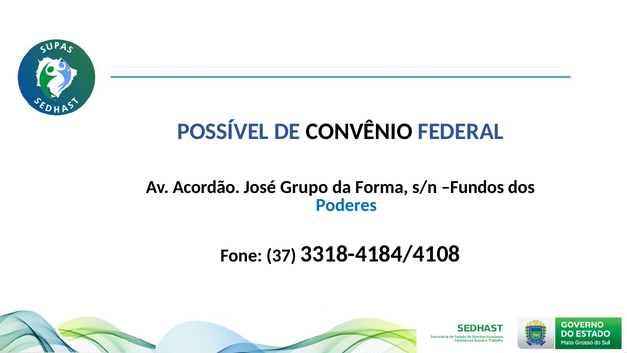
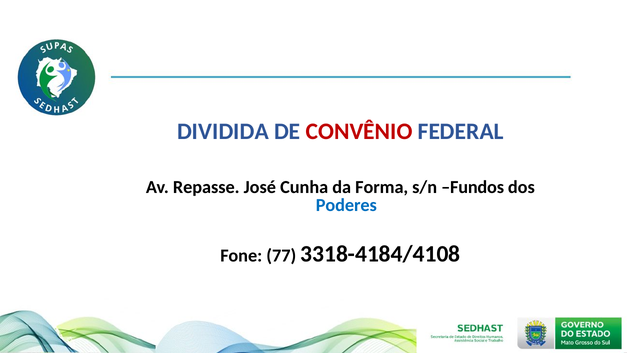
POSSÍVEL: POSSÍVEL -> DIVIDIDA (223, 131)
CONVÊNIO colour: black -> red (359, 131)
Acordão: Acordão -> Repasse (206, 187)
Grupo: Grupo -> Cunha (304, 187)
37: 37 -> 77 (281, 255)
